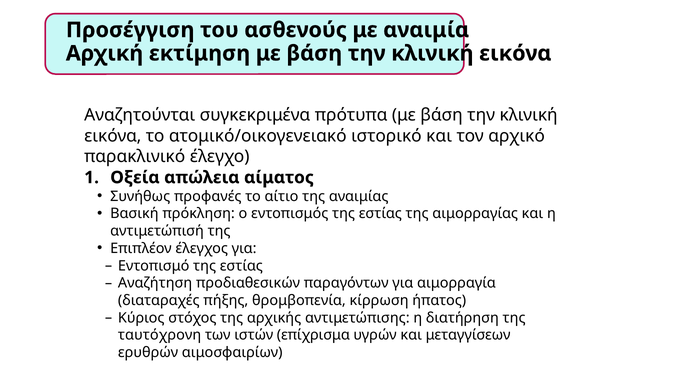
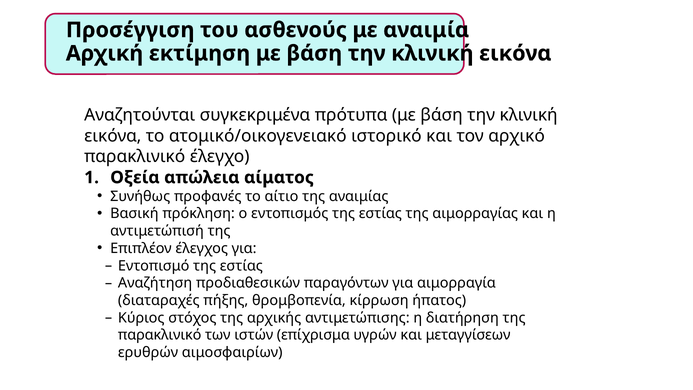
ταυτόχρονη: ταυτόχρονη -> παρακλινικό (160, 335)
